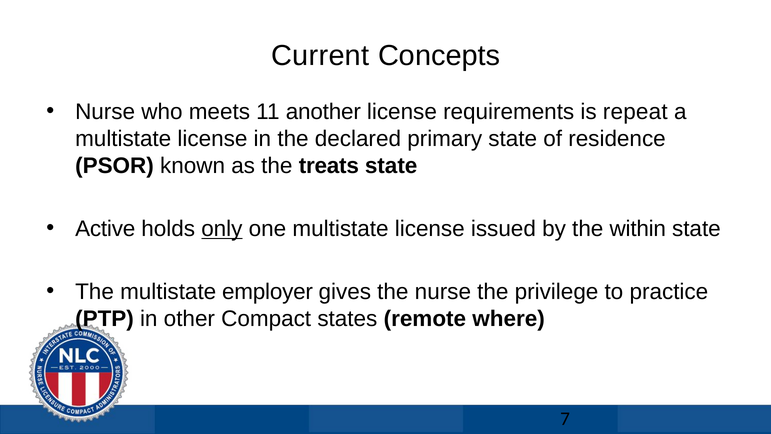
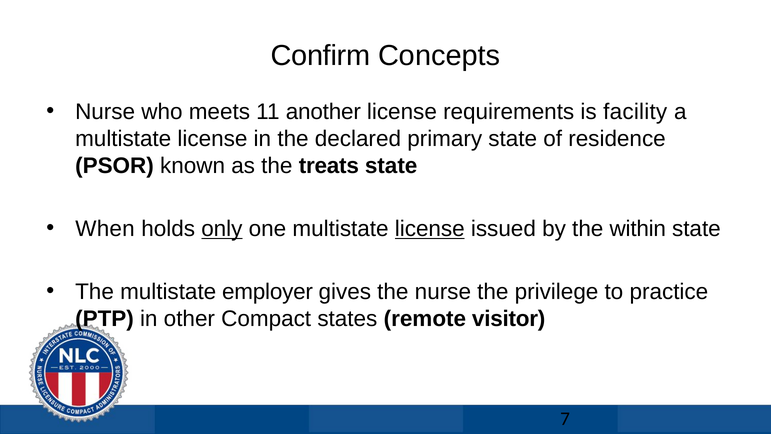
Current: Current -> Confirm (320, 56)
repeat: repeat -> facility (635, 112)
Active: Active -> When (105, 229)
license underline: none -> present (430, 229)
where: where -> visitor (509, 319)
